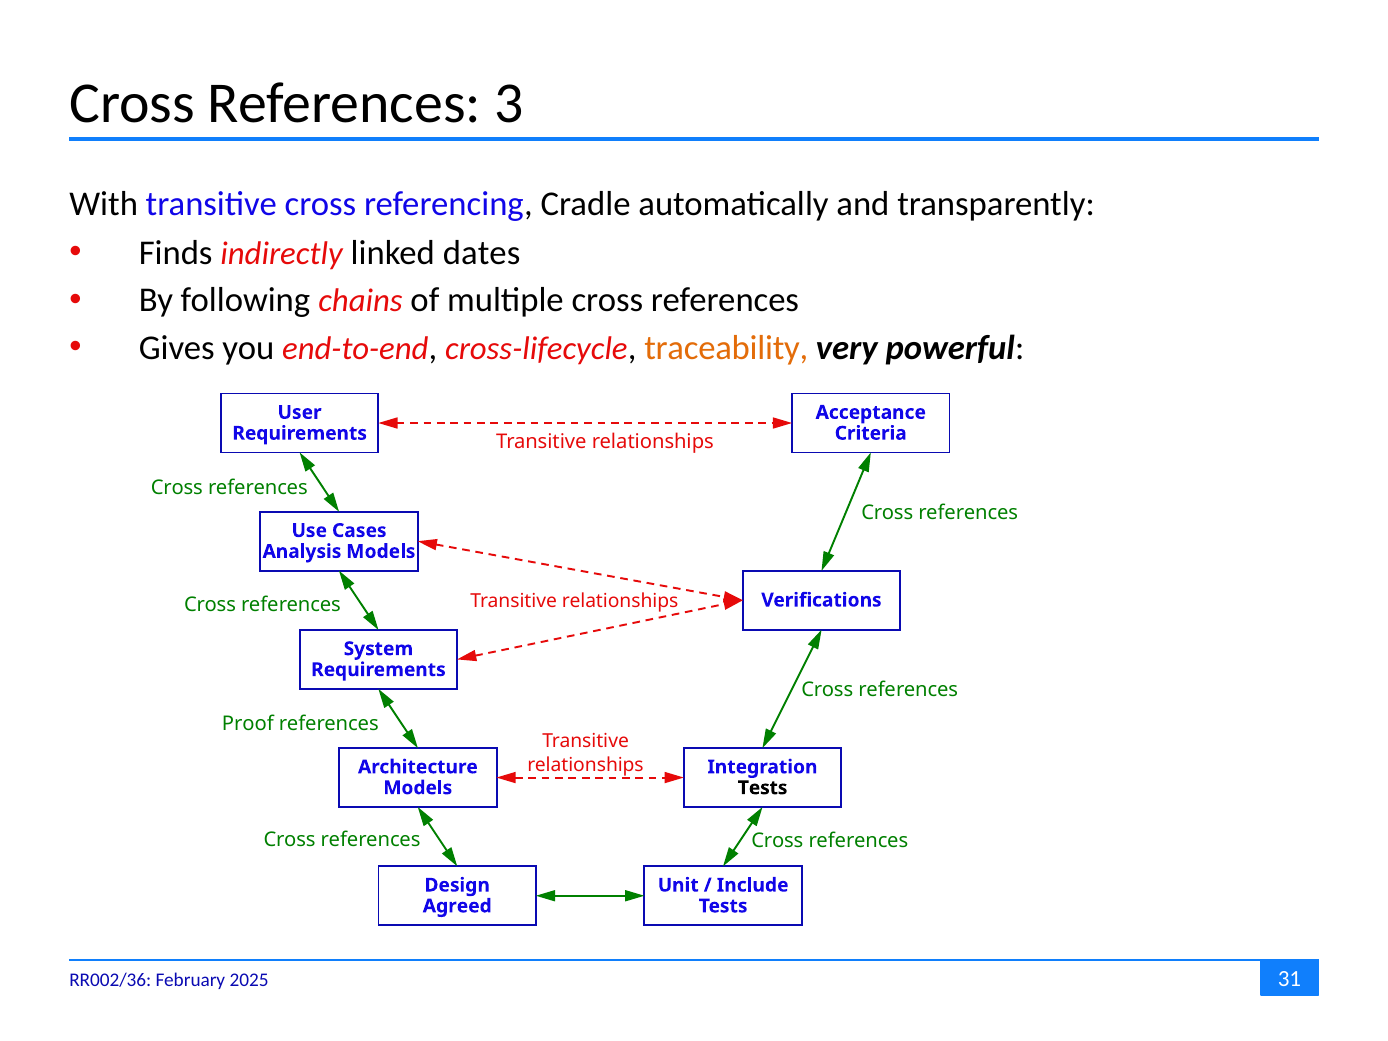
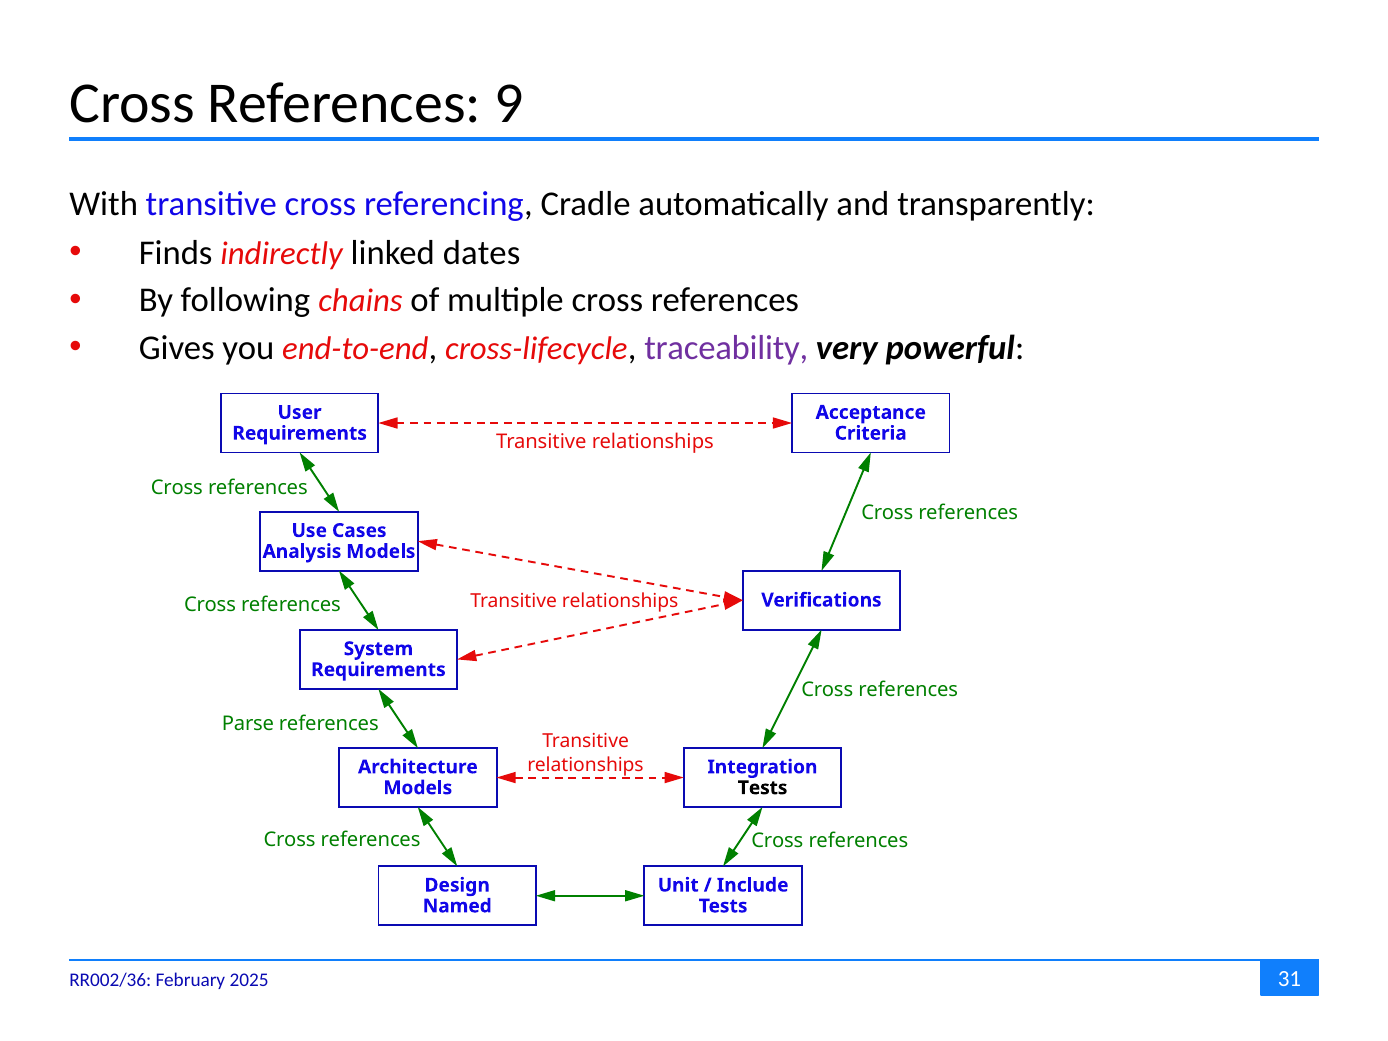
3: 3 -> 9 (509, 103)
traceability colour: orange -> purple (726, 348)
Proof: Proof -> Parse (248, 724)
Agreed: Agreed -> Named (457, 906)
